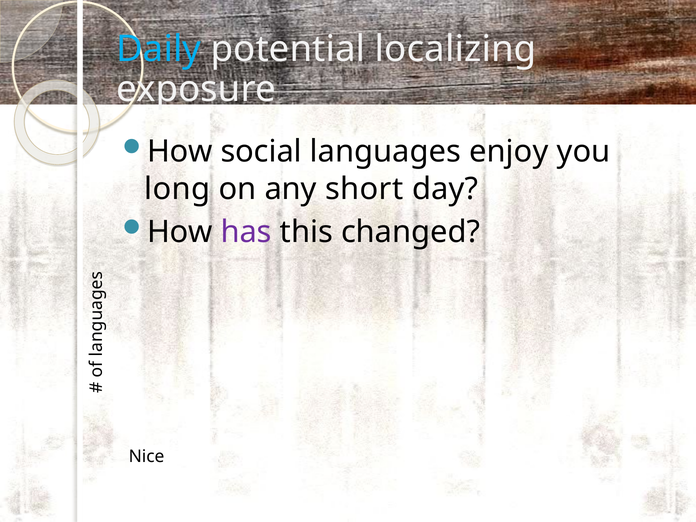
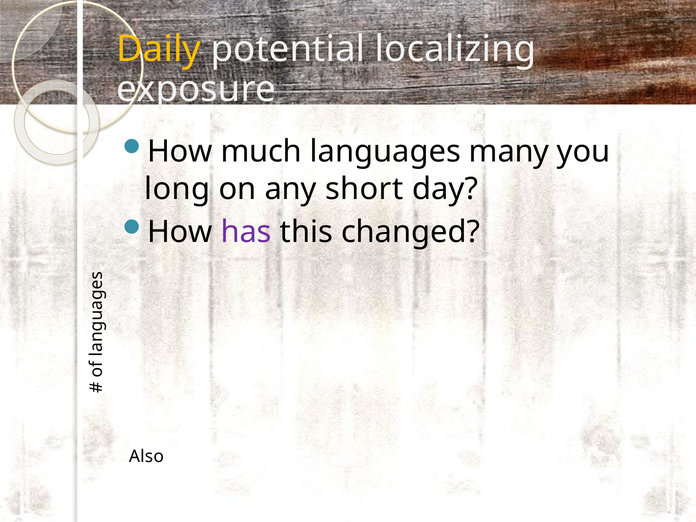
Daily colour: light blue -> yellow (159, 49)
social: social -> much (261, 152)
enjoy: enjoy -> many (509, 152)
Nice: Nice -> Also (146, 457)
